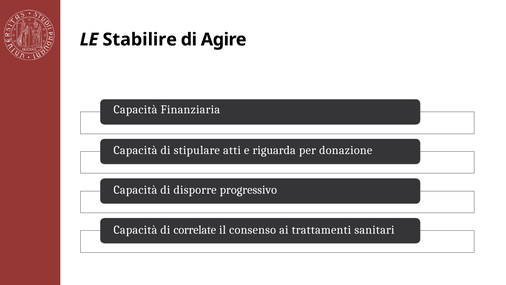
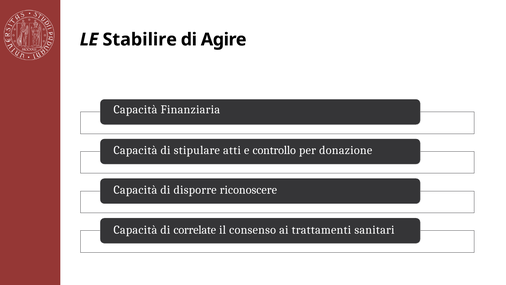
riguarda: riguarda -> controllo (274, 150)
progressivo: progressivo -> riconoscere (248, 190)
